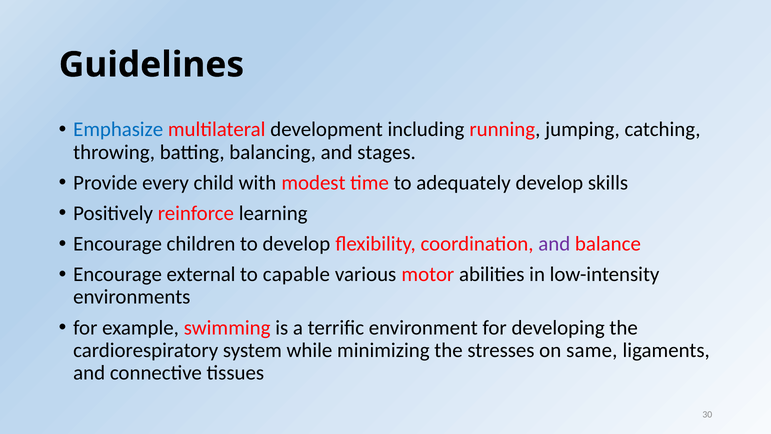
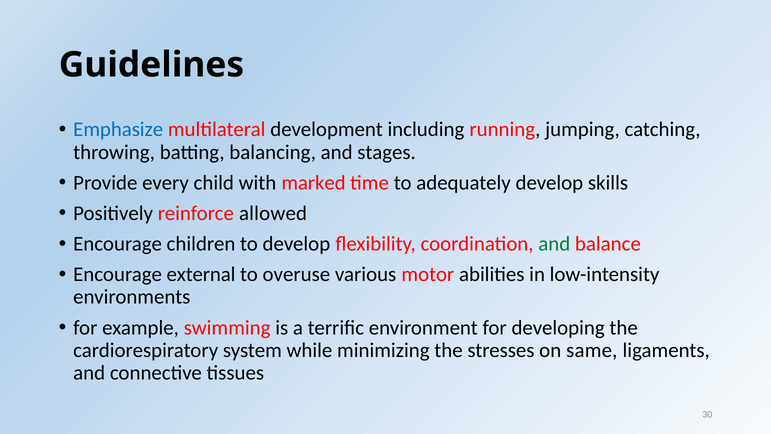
modest: modest -> marked (314, 183)
learning: learning -> allowed (273, 213)
and colour: purple -> green (554, 244)
capable: capable -> overuse (296, 274)
